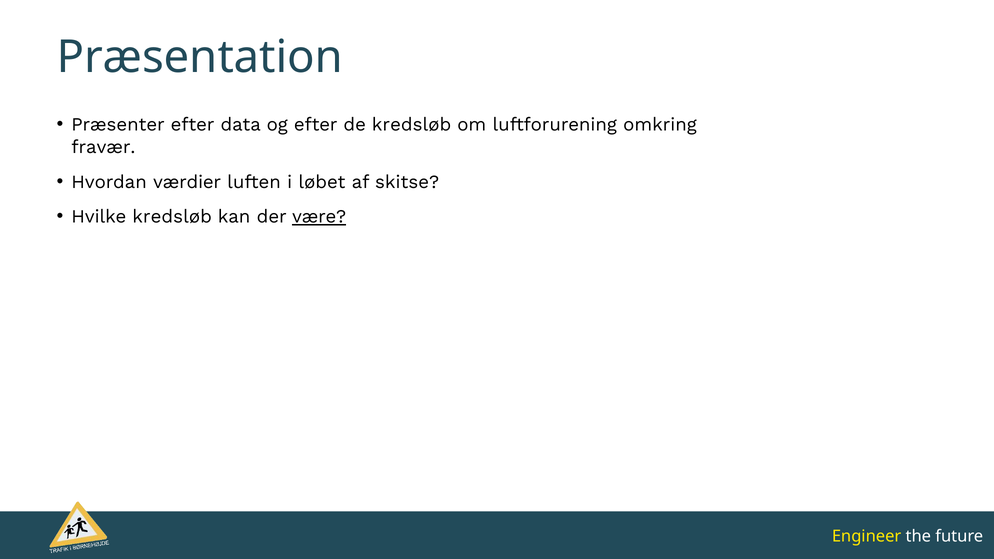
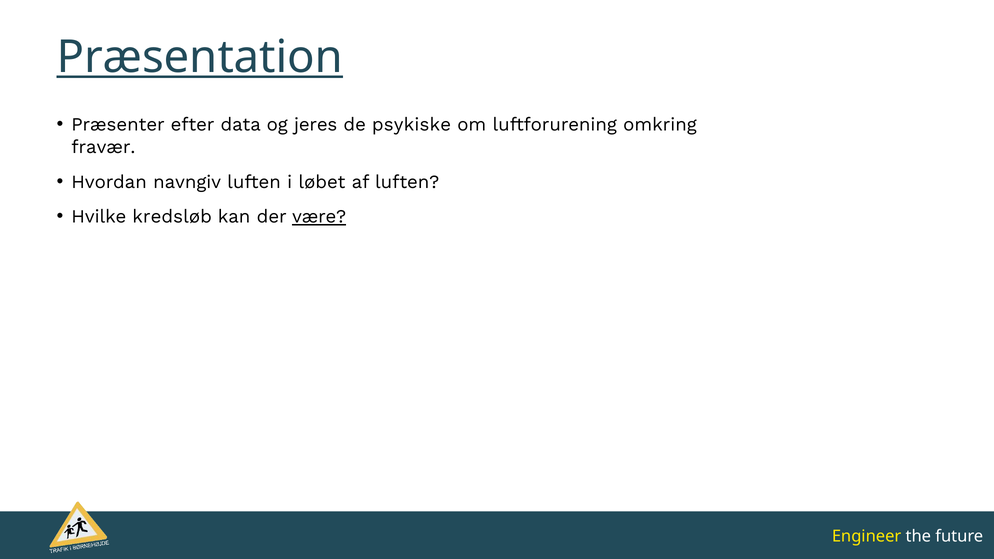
Præsentation underline: none -> present (200, 57)
og efter: efter -> jeres (316, 125)
de kredsløb: kredsløb -> psykiske (412, 125)
værdier: værdier -> navngiv (187, 182)
af skitse: skitse -> luften (407, 182)
